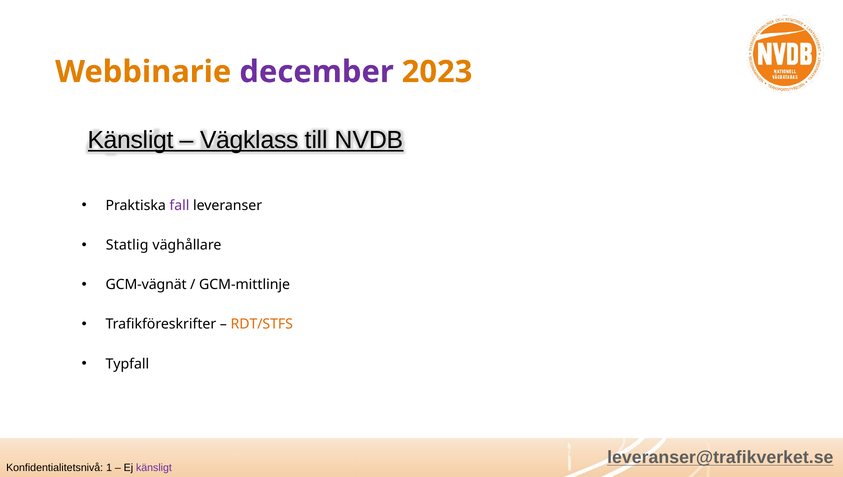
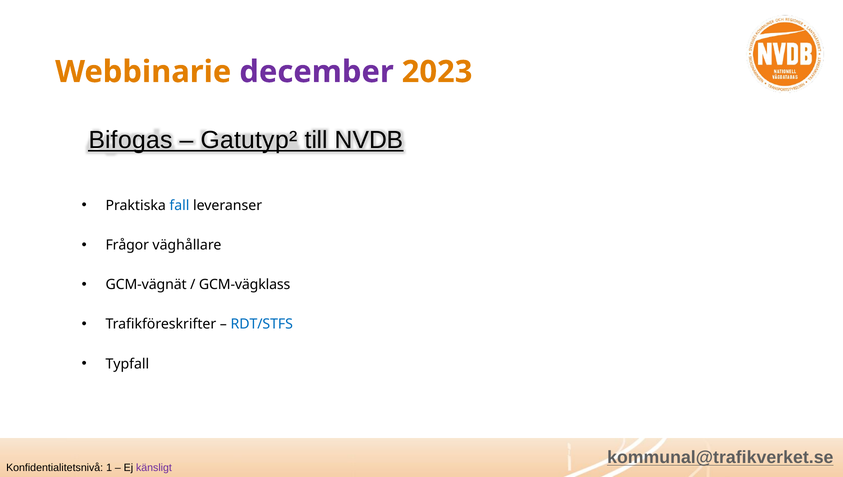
Känsligt: Känsligt -> Bifogas (130, 140)
Vägklass: Vägklass -> Gatutyp² (249, 140)
fall colour: purple -> blue (179, 206)
Statlig: Statlig -> Frågor (127, 245)
GCM-mittlinje: GCM-mittlinje -> GCM-vägklass (245, 285)
RDT/STFS colour: orange -> blue (262, 324)
leveranser@trafikverket.se: leveranser@trafikverket.se -> kommunal@trafikverket.se (720, 457)
